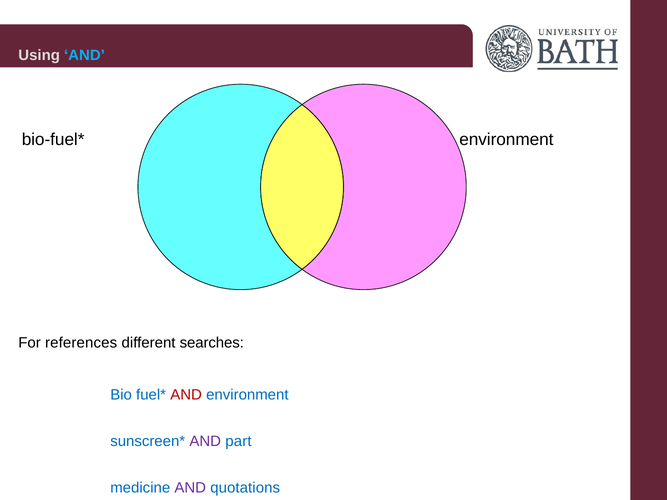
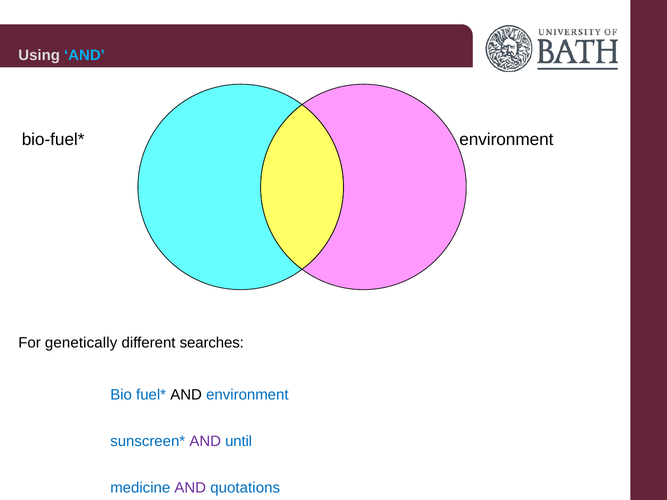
references: references -> genetically (81, 343)
AND colour: red -> black (186, 395)
part: part -> until (239, 441)
